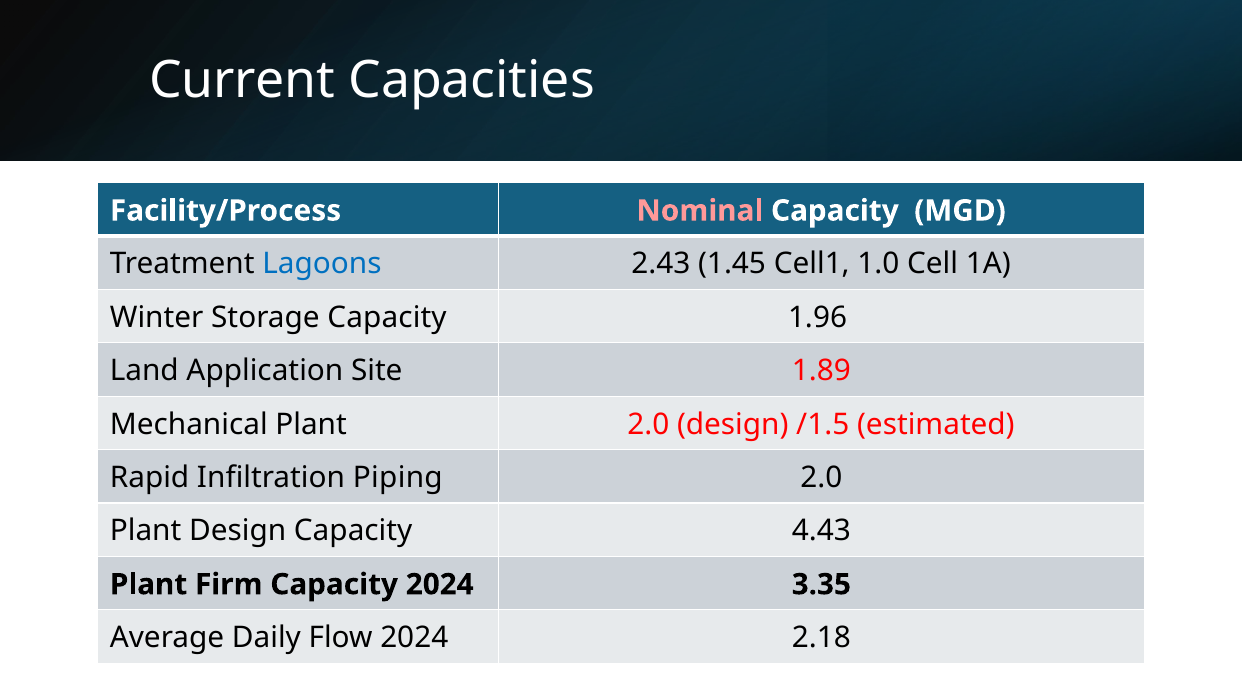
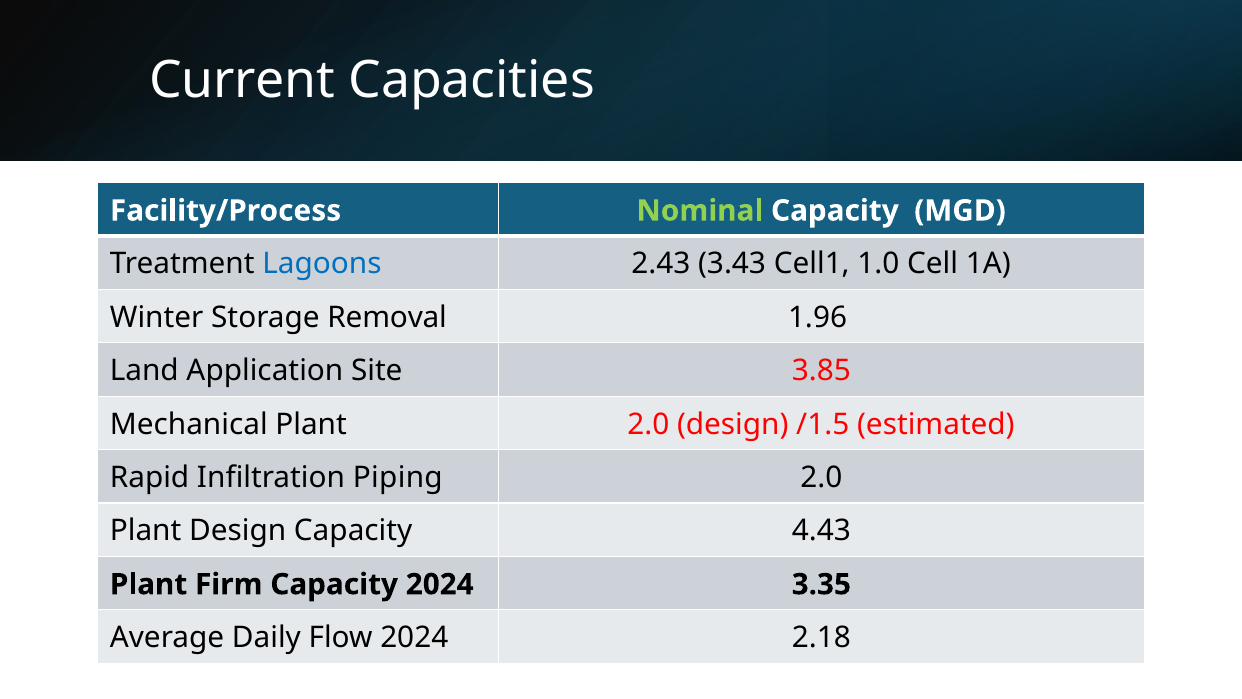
Nominal colour: pink -> light green (700, 211)
1.45: 1.45 -> 3.43 (732, 264)
Storage Capacity: Capacity -> Removal (387, 317)
1.89: 1.89 -> 3.85 (821, 371)
